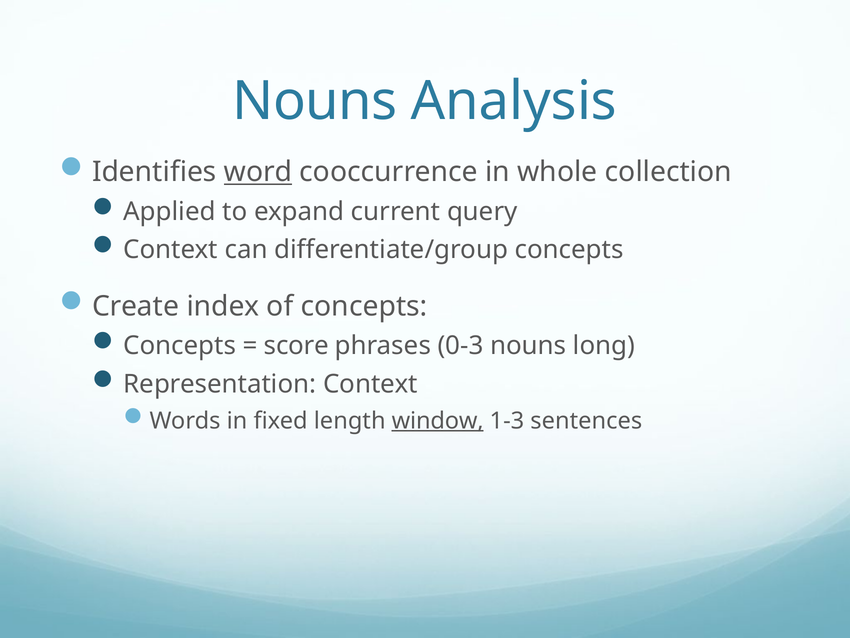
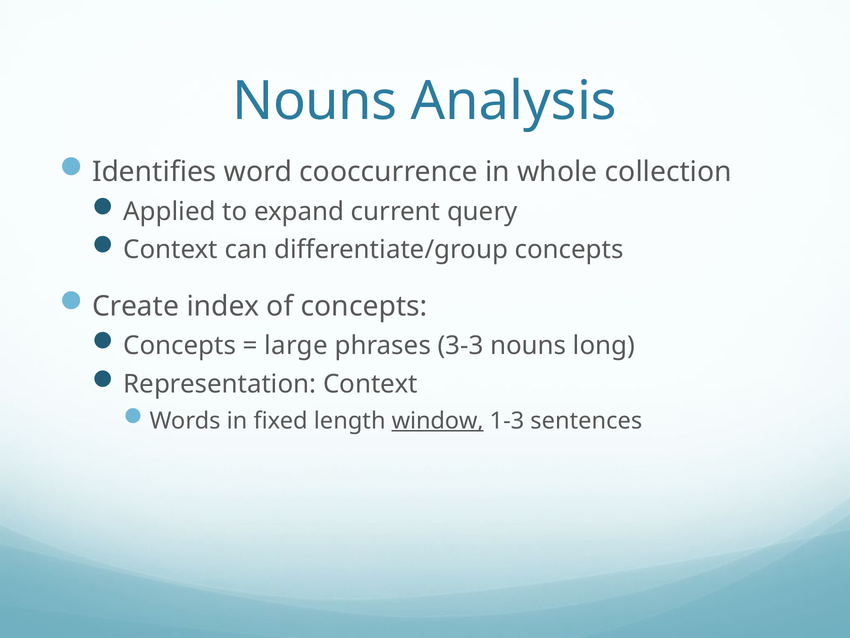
word underline: present -> none (258, 172)
score: score -> large (296, 346)
0-3: 0-3 -> 3-3 (461, 346)
